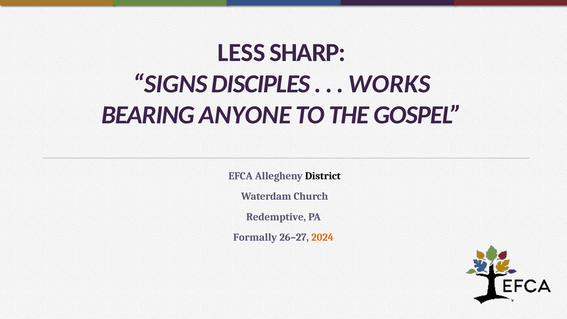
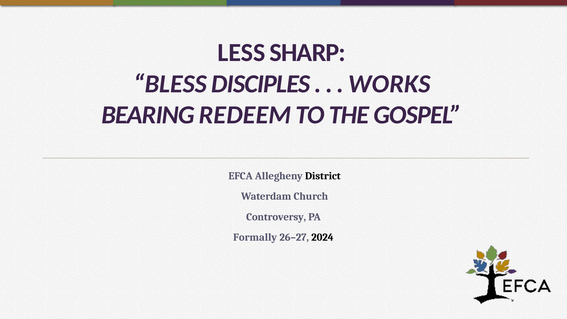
SIGNS: SIGNS -> BLESS (170, 84)
ANYONE: ANYONE -> REDEEM (245, 115)
Redemptive: Redemptive -> Controversy (276, 217)
2024 colour: orange -> black (322, 237)
